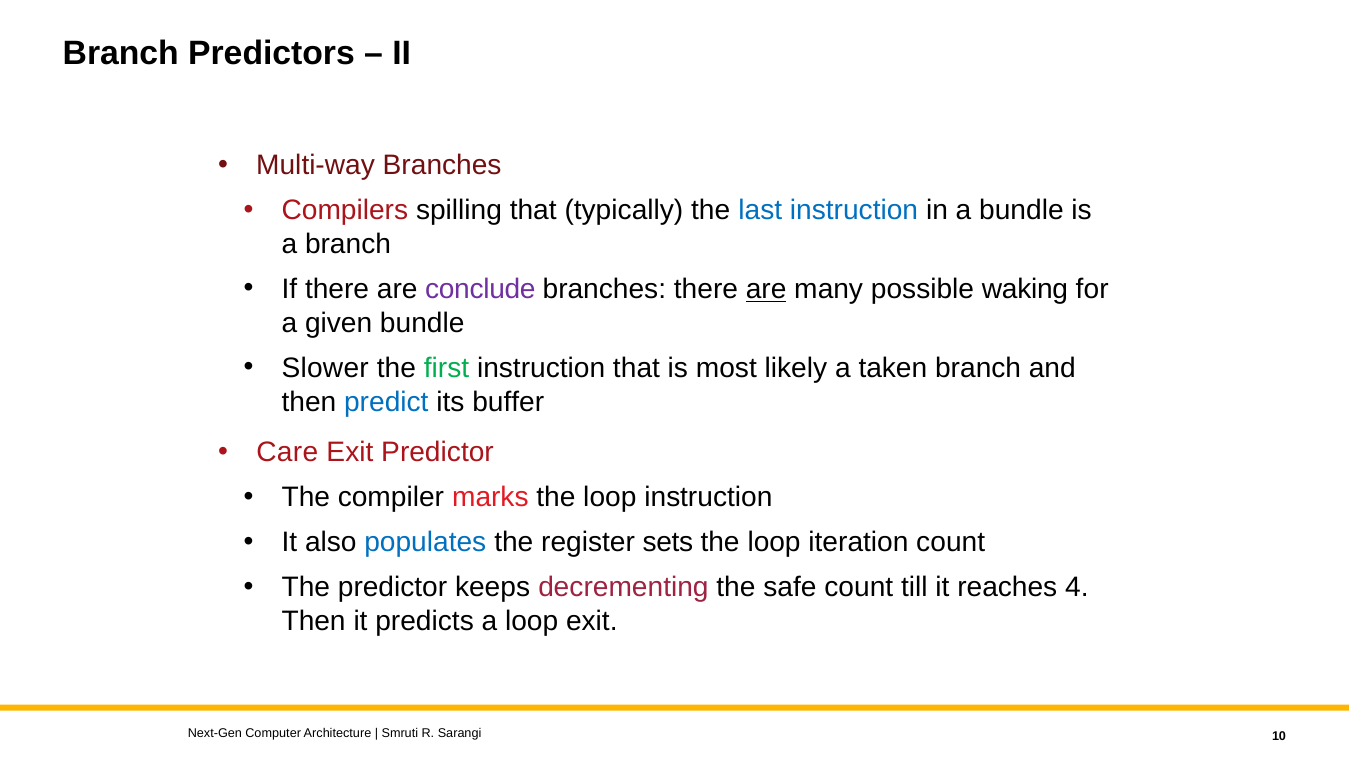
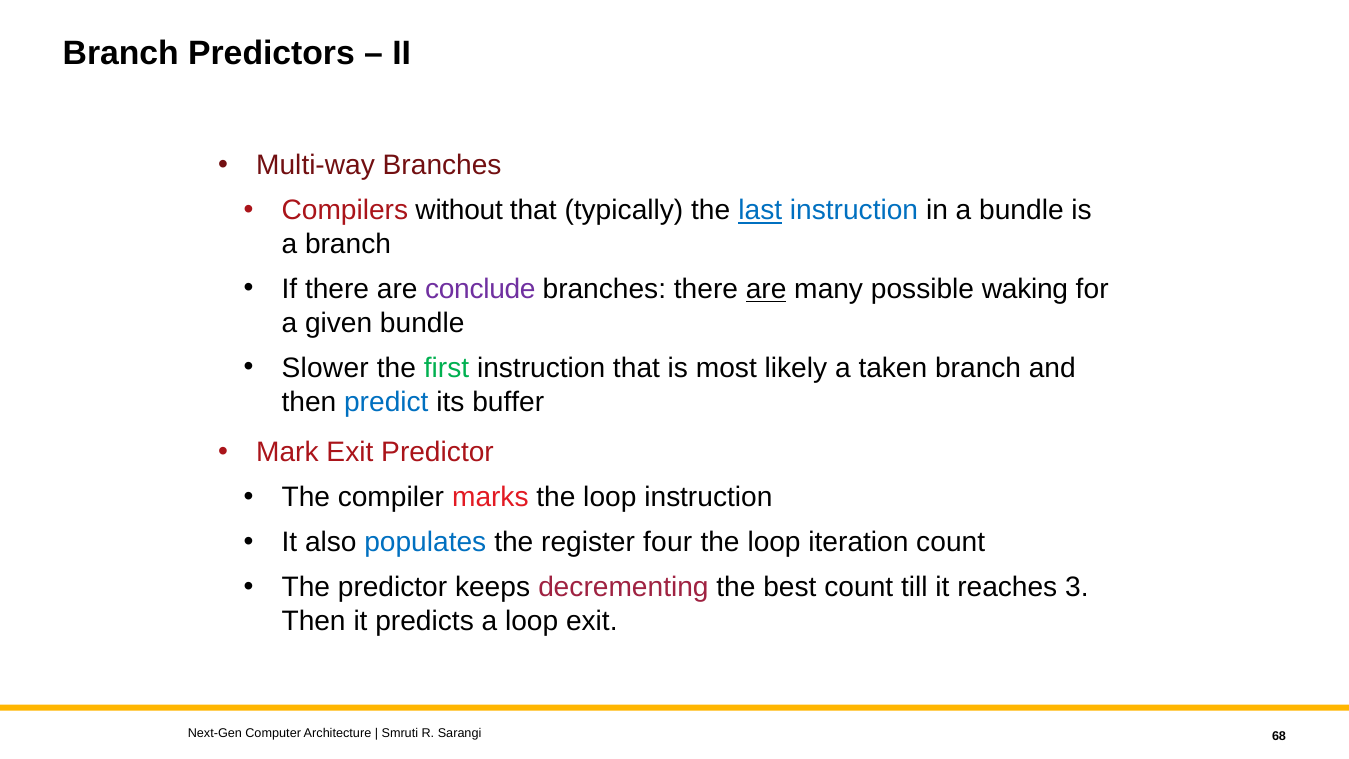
spilling: spilling -> without (459, 211)
last underline: none -> present (760, 211)
Care: Care -> Mark (287, 452)
sets: sets -> four (668, 542)
safe: safe -> best (790, 587)
4: 4 -> 3 (1077, 587)
10: 10 -> 68 (1279, 736)
